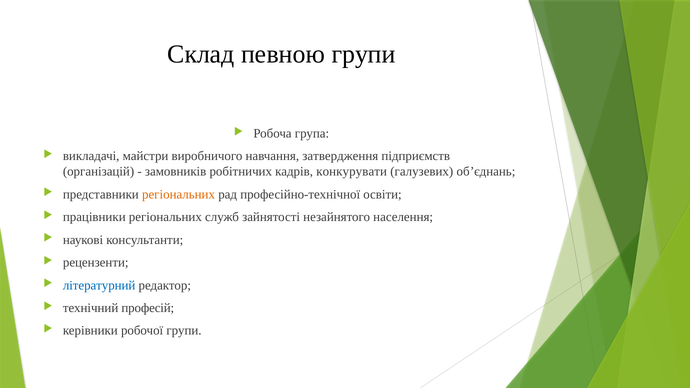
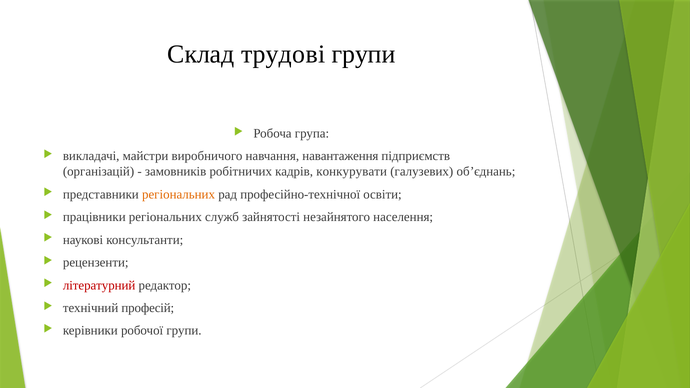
певною: певною -> трудові (283, 54)
затвердження: затвердження -> навантаження (340, 156)
літературний colour: blue -> red (99, 285)
